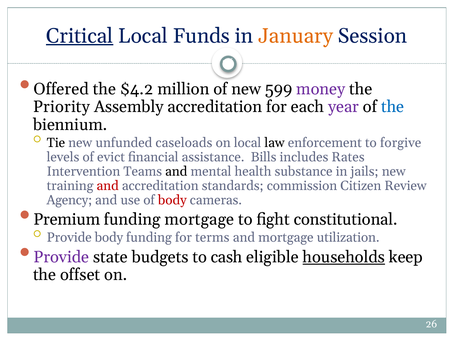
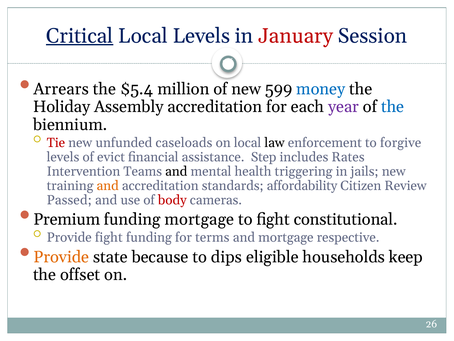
Local Funds: Funds -> Levels (201, 36)
January colour: orange -> red (296, 36)
Offered: Offered -> Arrears (61, 89)
$4.2: $4.2 -> $5.4 (137, 89)
money colour: purple -> blue (321, 89)
Priority: Priority -> Holiday (62, 107)
Tie colour: black -> red (56, 143)
Bills: Bills -> Step (264, 157)
substance: substance -> triggering (304, 171)
and colour: red -> orange (108, 185)
commission: commission -> affordability (302, 185)
Agency: Agency -> Passed (69, 200)
Provide body: body -> fight (109, 237)
utilization: utilization -> respective (348, 237)
Provide colour: purple -> orange (61, 257)
budgets: budgets -> because (160, 257)
cash: cash -> dips (226, 257)
households underline: present -> none (344, 257)
